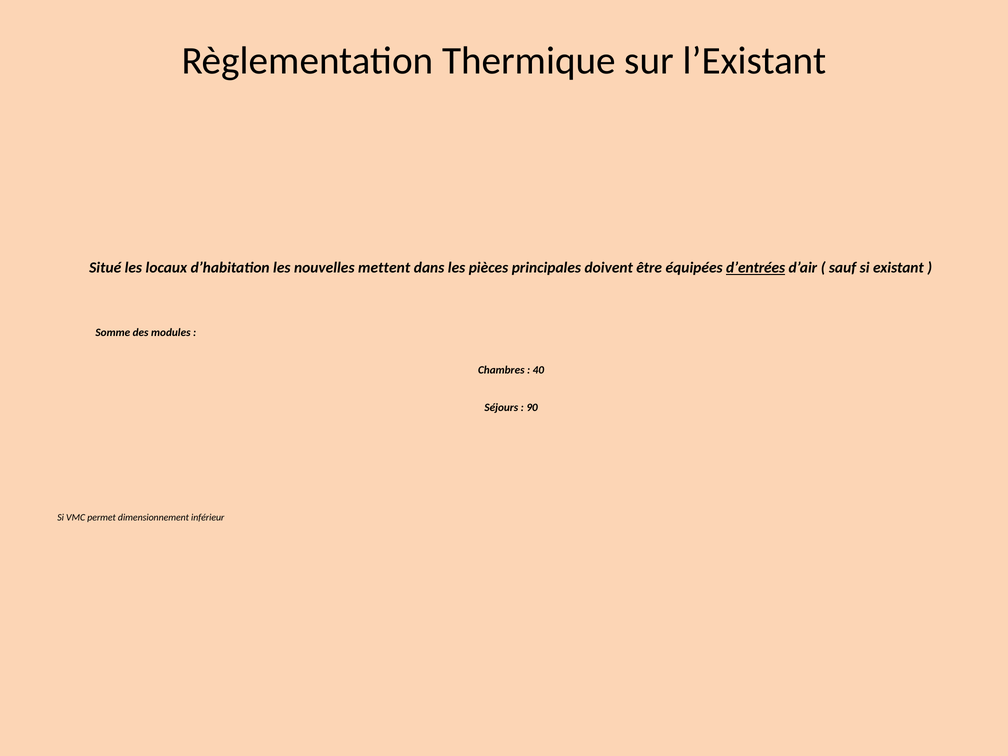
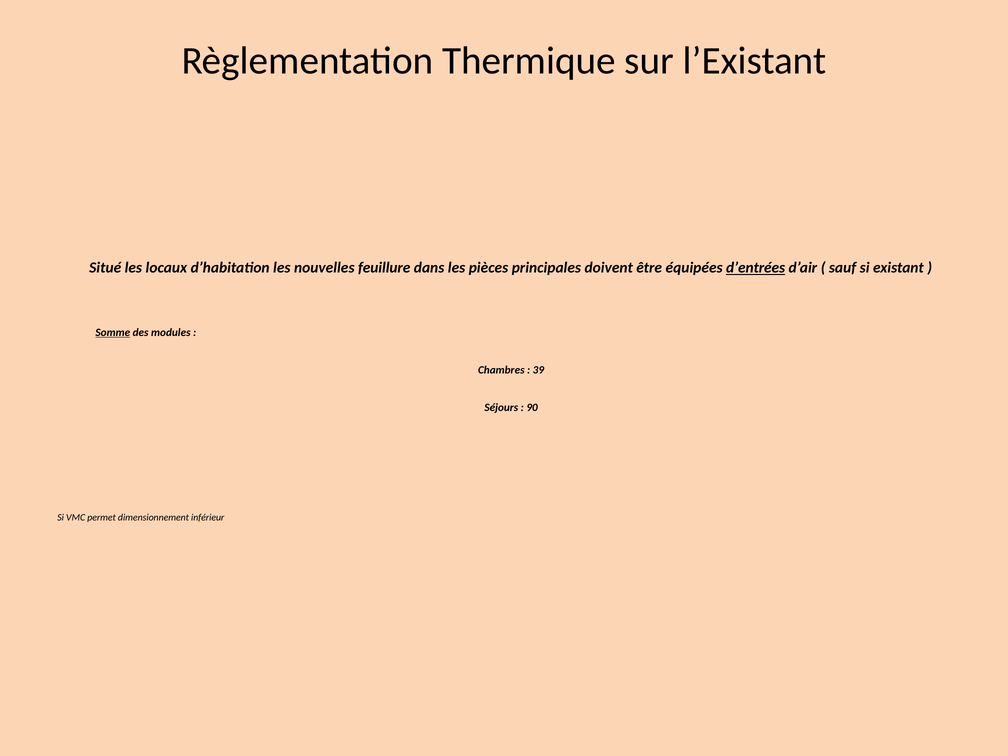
mettent: mettent -> feuillure (384, 268)
Somme underline: none -> present (113, 332)
40: 40 -> 39 (538, 370)
